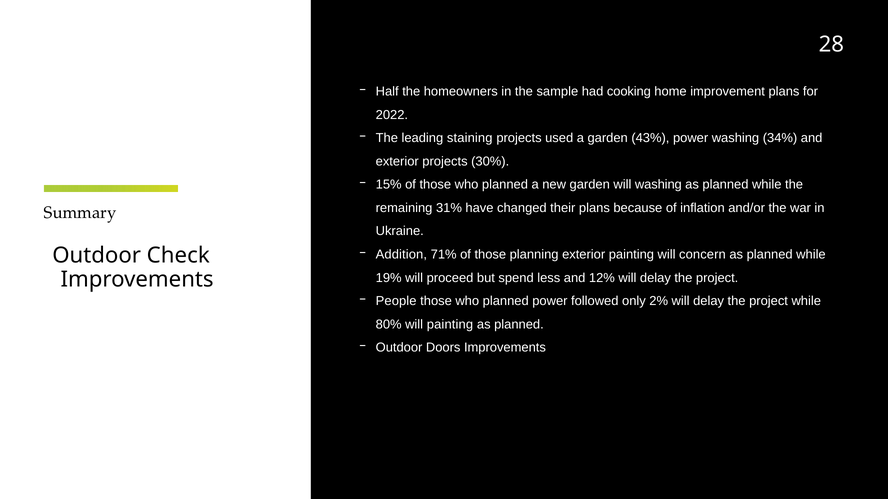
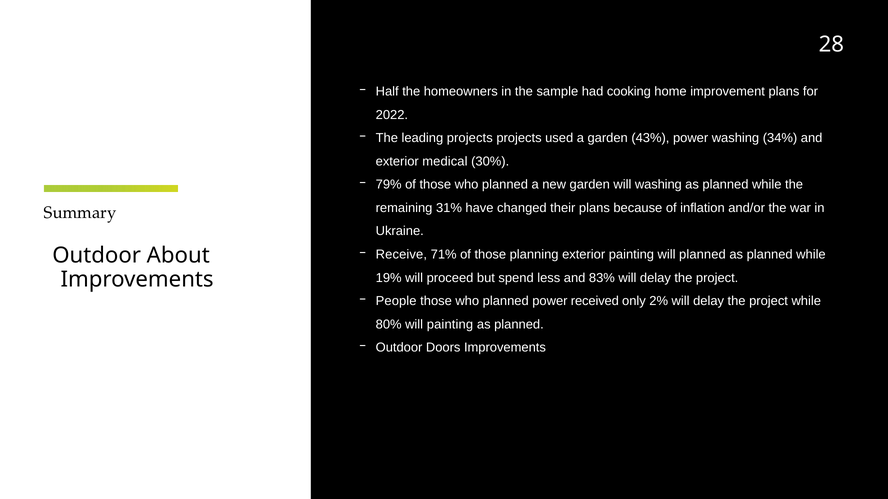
leading staining: staining -> projects (470, 138)
exterior projects: projects -> medical (445, 161)
15%: 15% -> 79% (389, 185)
Addition: Addition -> Receive (401, 255)
will concern: concern -> planned (702, 255)
Check: Check -> About (178, 256)
12%: 12% -> 83% (602, 278)
followed: followed -> received (595, 301)
